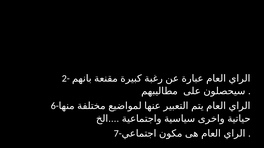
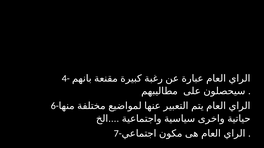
2-: 2- -> 4- (66, 79)
